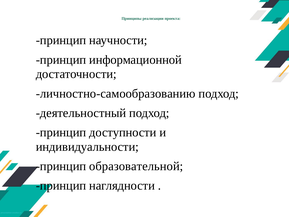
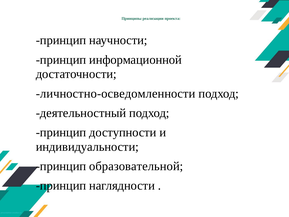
личностно-самообразованию: личностно-самообразованию -> личностно-осведомленности (116, 93)
